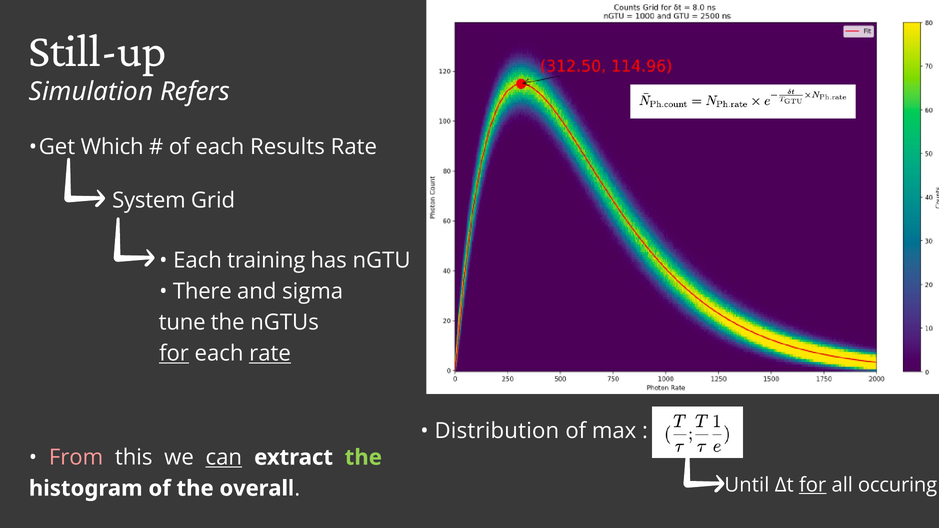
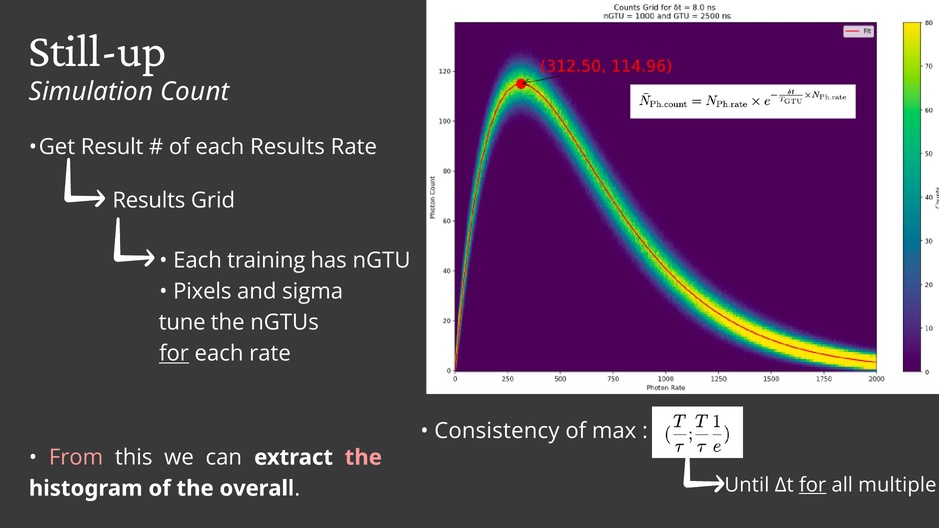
Refers: Refers -> Count (195, 92)
Which: Which -> Result (112, 147)
System: System -> Results (149, 200)
There: There -> Pixels (202, 291)
rate underline: present -> none (270, 354)
Distribution: Distribution -> Consistency (497, 431)
can underline: present -> none (224, 458)
the colour: light green -> pink (363, 458)
occuring: occuring -> multiple (897, 485)
